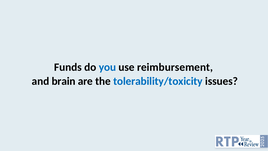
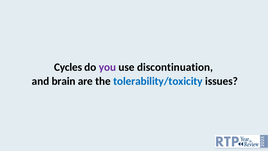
Funds: Funds -> Cycles (68, 67)
you colour: blue -> purple (107, 67)
reimbursement: reimbursement -> discontinuation (175, 67)
